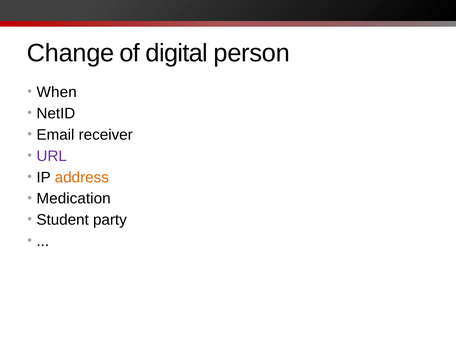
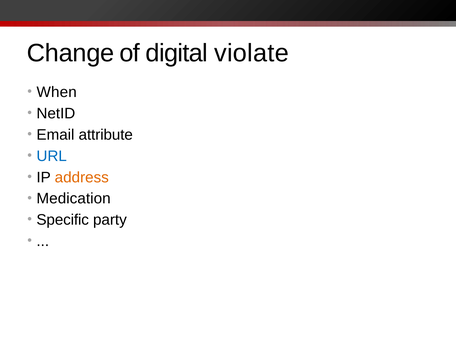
person: person -> violate (251, 53)
receiver: receiver -> attribute (106, 135)
URL colour: purple -> blue (52, 156)
Student: Student -> Specific (63, 220)
